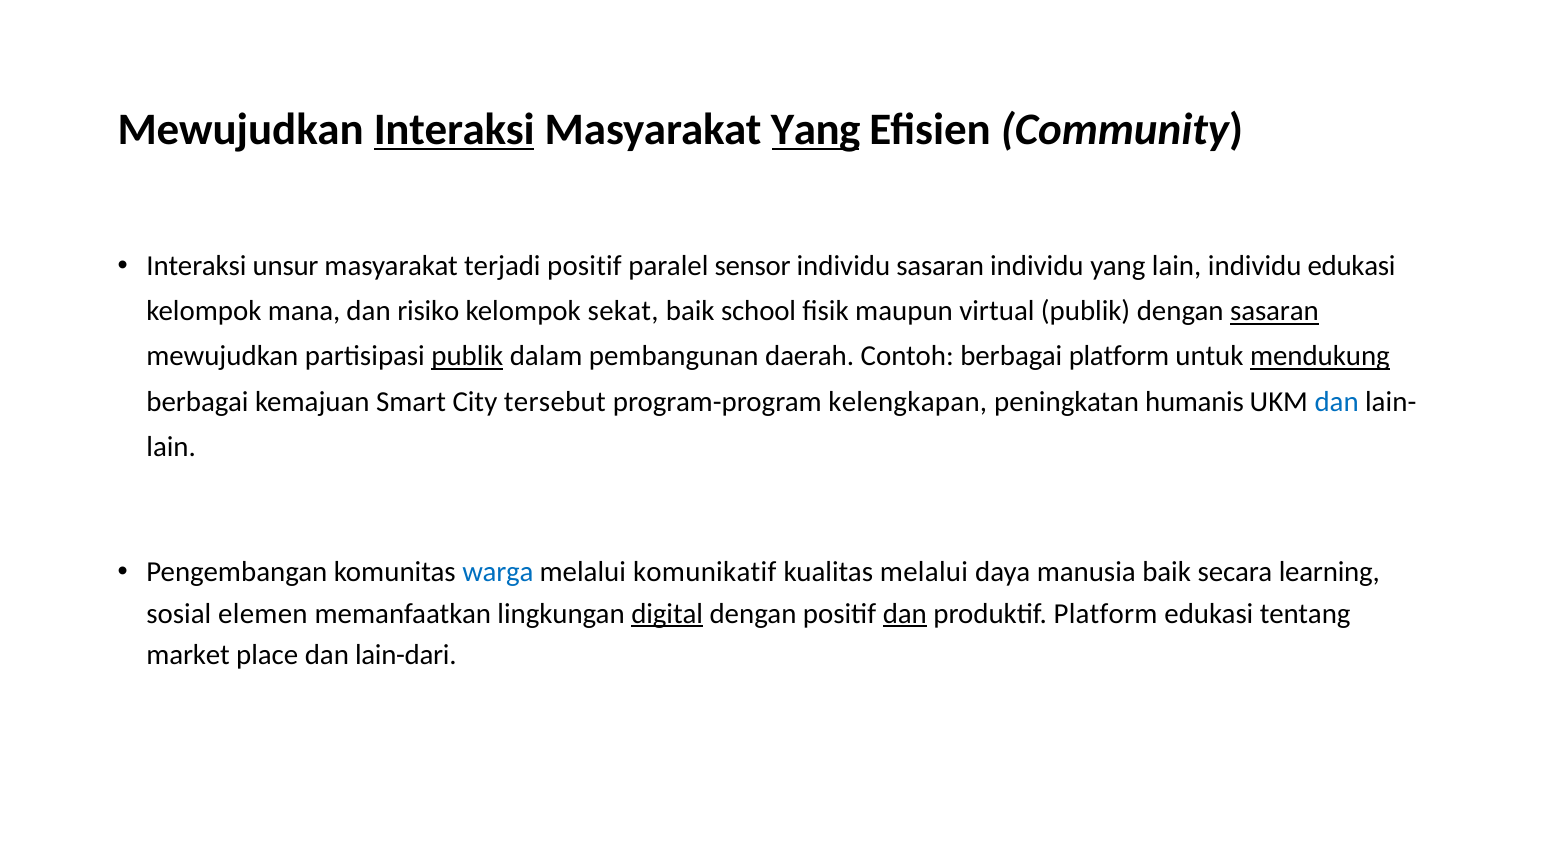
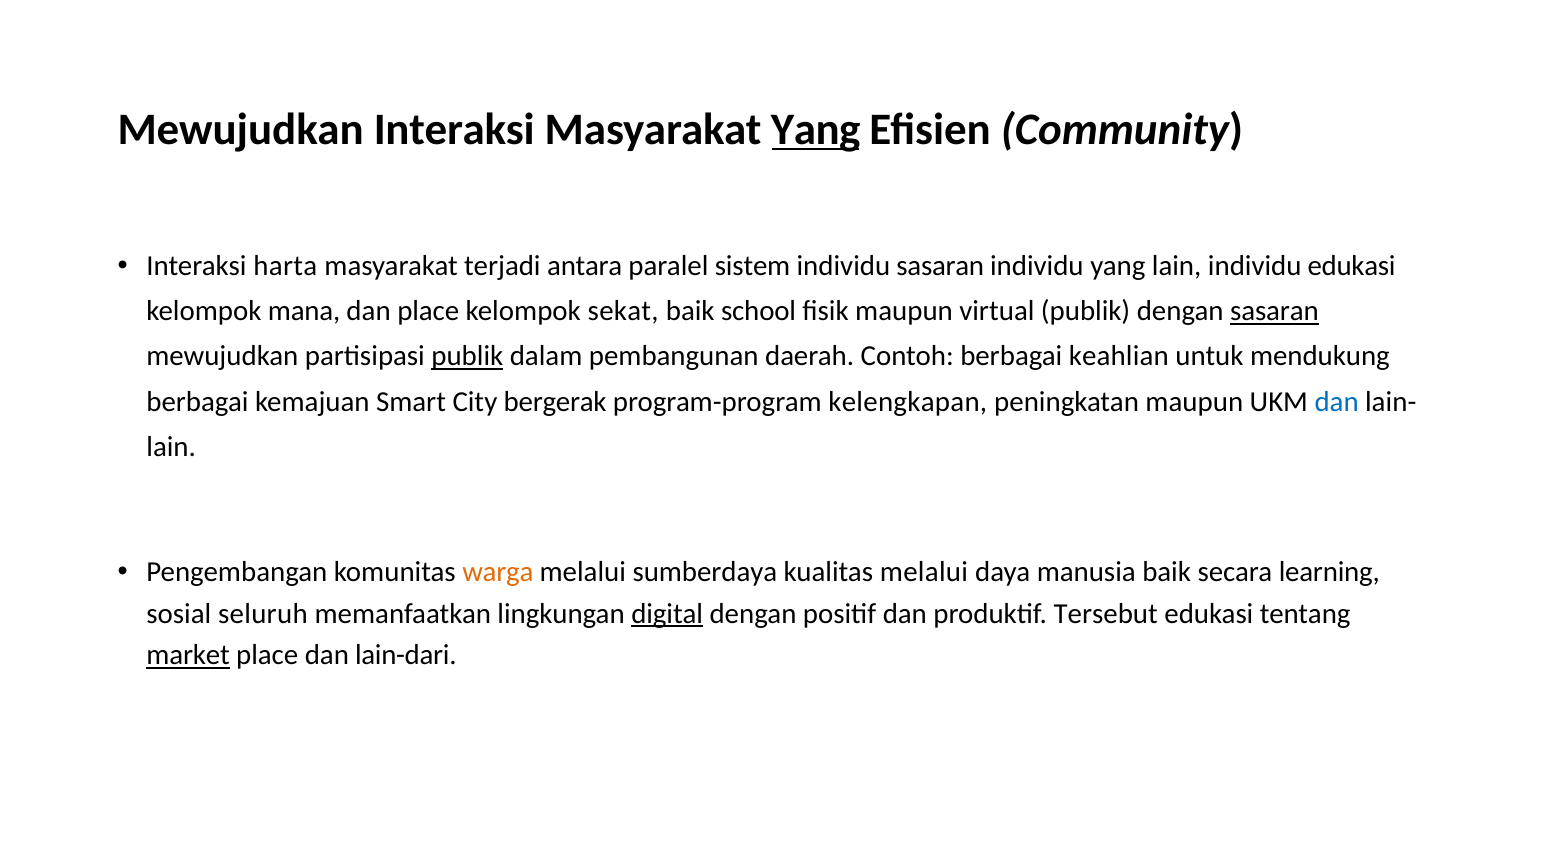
Interaksi underline: present -> none (454, 130)
unsur: unsur -> harta (285, 266)
terjadi positif: positif -> antara (585, 266)
sensor: sensor -> sistem (753, 266)
dan risiko: risiko -> place (428, 311)
berbagai platform: platform -> keahlian (1119, 357)
mendukung underline: present -> none (1320, 357)
tersebut: tersebut -> bergerak (555, 402)
peningkatan humanis: humanis -> maupun (1194, 402)
warga colour: blue -> orange (498, 572)
komunikatif: komunikatif -> sumberdaya (705, 572)
elemen: elemen -> seluruh (263, 614)
dan underline: present -> none (905, 614)
produktif Platform: Platform -> Tersebut (1106, 614)
market underline: none -> present (188, 656)
